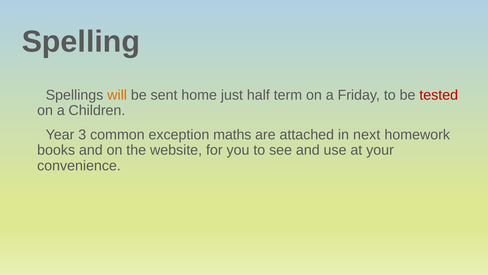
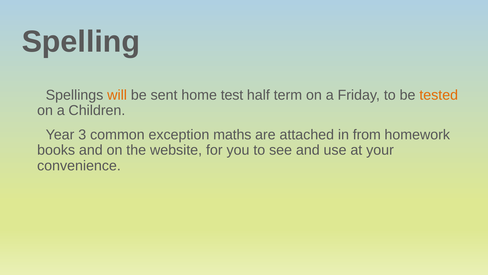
just: just -> test (232, 95)
tested colour: red -> orange (439, 95)
next: next -> from (367, 135)
